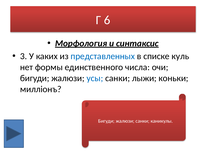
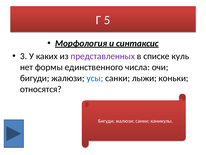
6: 6 -> 5 (107, 20)
представленных colour: blue -> purple (103, 56)
миллiонъ: миллiонъ -> относятся (41, 89)
